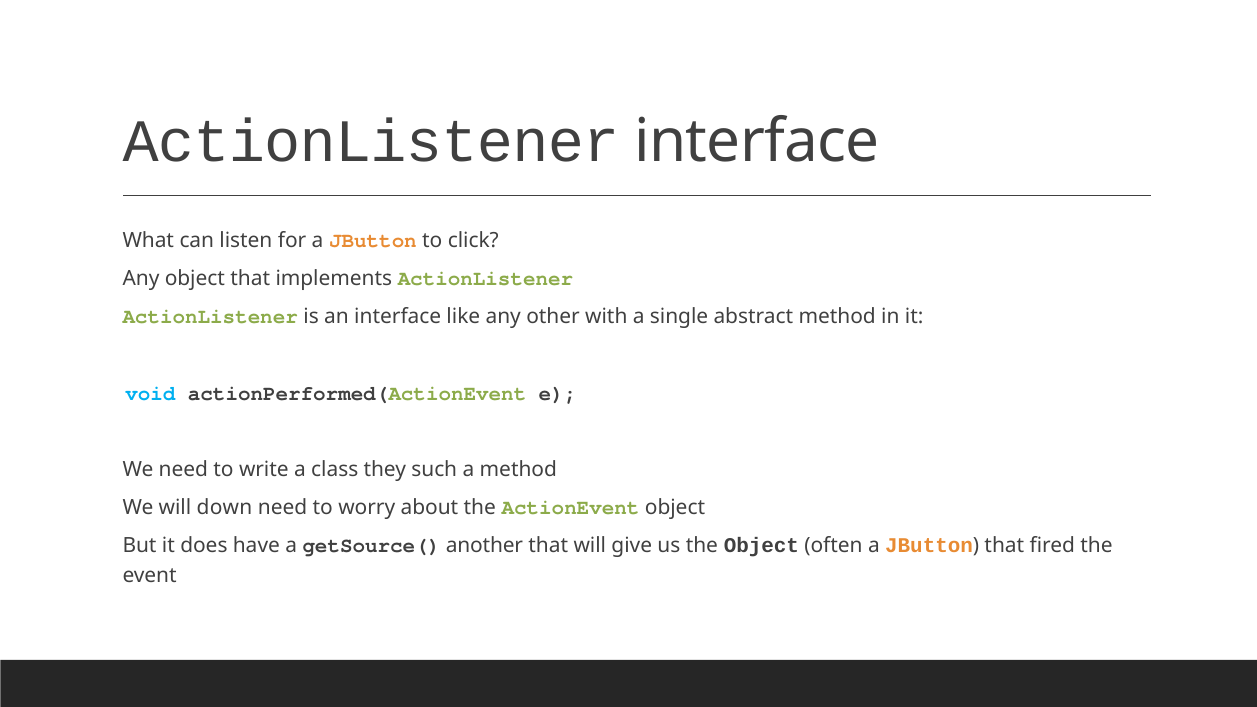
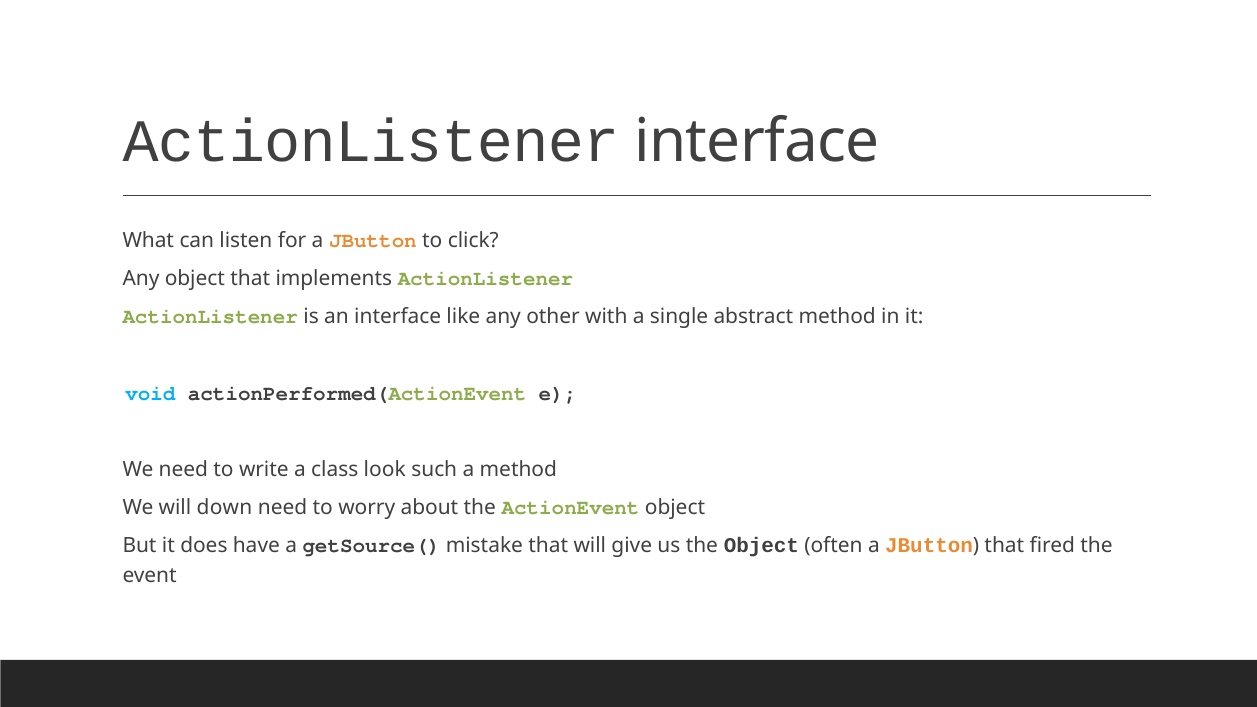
they: they -> look (385, 469)
another: another -> mistake (484, 545)
